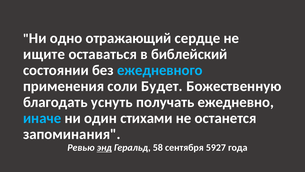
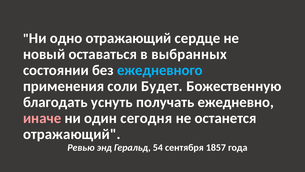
ищите: ищите -> новый (44, 54)
библейский: библейский -> выбранных (189, 54)
иначе colour: light blue -> pink (42, 118)
стихами: стихами -> сегодня (146, 118)
запоминания: запоминания -> отражающий (72, 134)
энд underline: present -> none (104, 147)
58: 58 -> 54 (158, 147)
5927: 5927 -> 1857 (216, 147)
